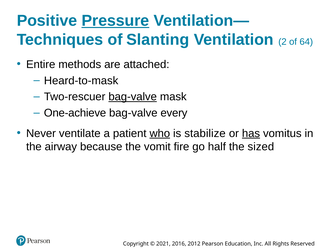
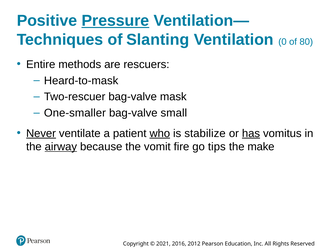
2: 2 -> 0 (282, 42)
64: 64 -> 80 (306, 42)
attached: attached -> rescuers (146, 65)
bag-valve underline: present -> none (133, 97)
One-achieve: One-achieve -> One-smaller (75, 113)
every: every -> small (174, 113)
Never underline: none -> present (41, 133)
airway underline: none -> present (61, 147)
half: half -> tips (217, 147)
sized: sized -> make (261, 147)
